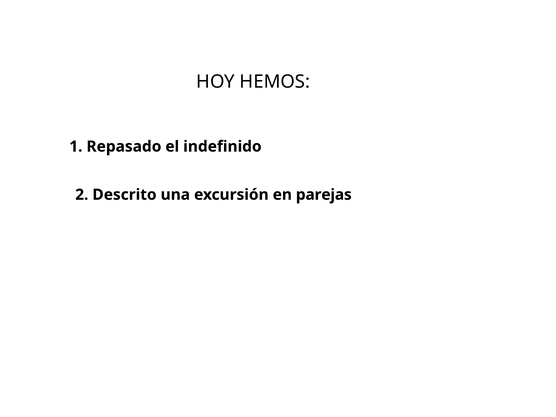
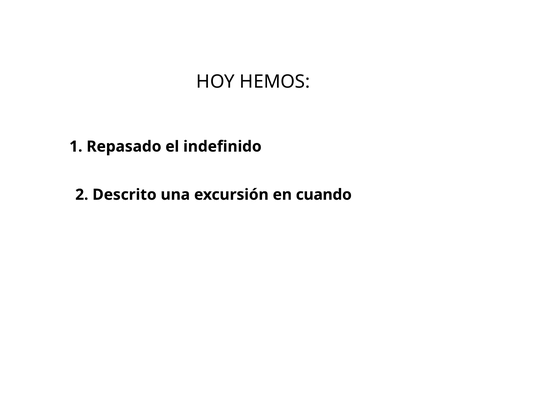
parejas: parejas -> cuando (324, 195)
